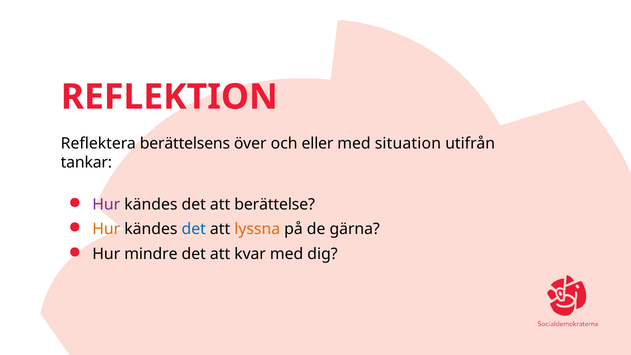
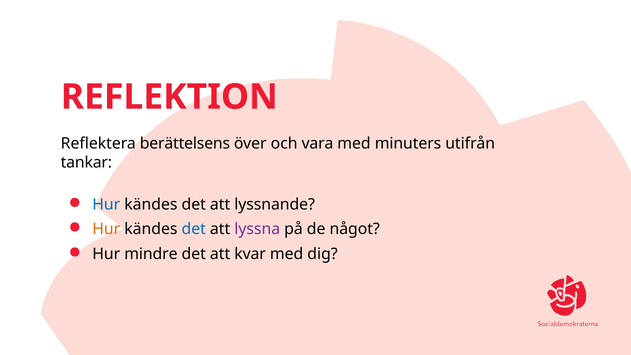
eller: eller -> vara (318, 144)
situation: situation -> minuters (408, 144)
Hur colour: purple -> blue (106, 204)
berättelse: berättelse -> lyssnande (275, 204)
lyssna colour: orange -> purple (257, 229)
gärna: gärna -> något (355, 229)
